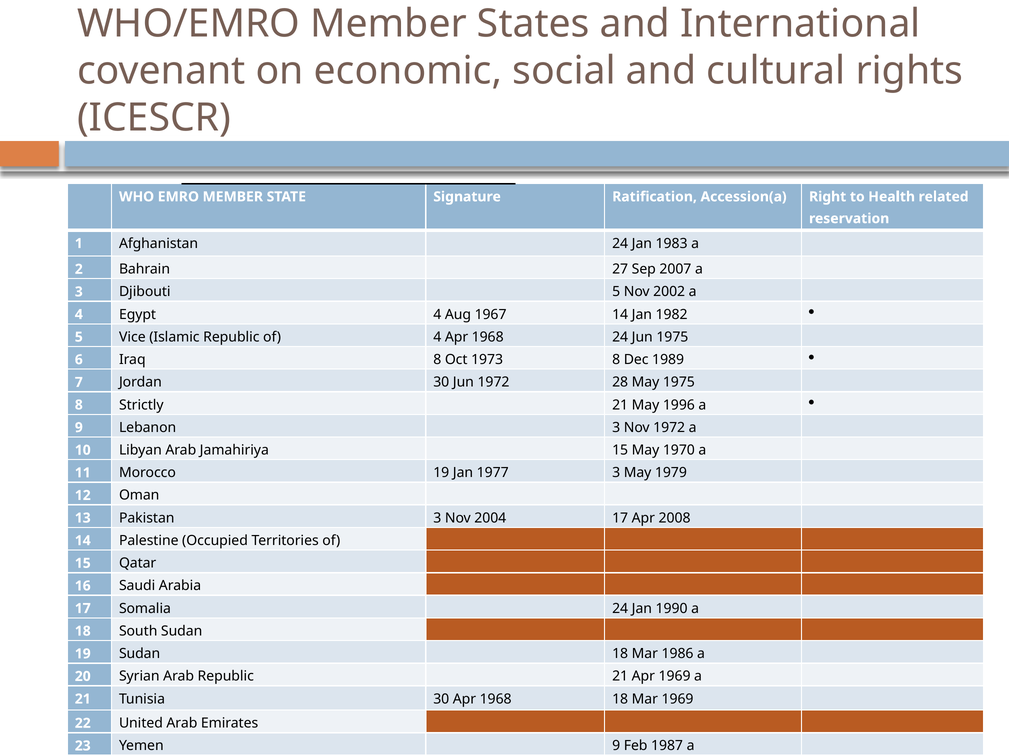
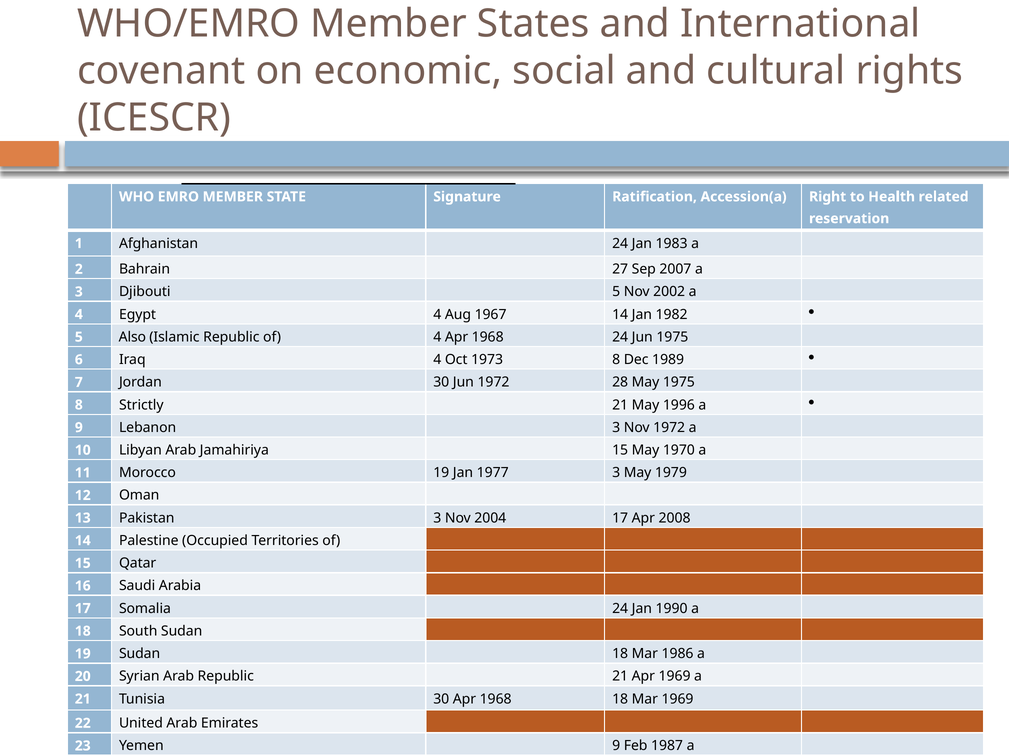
Vice: Vice -> Also (132, 337)
Iraq 8: 8 -> 4 (437, 360)
